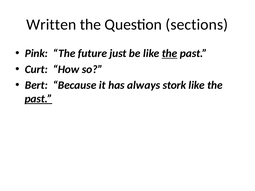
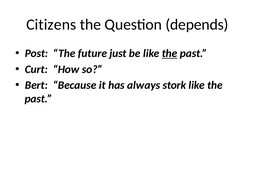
Written: Written -> Citizens (51, 25)
sections: sections -> depends (197, 25)
Pink: Pink -> Post (36, 53)
past underline: present -> none (39, 99)
